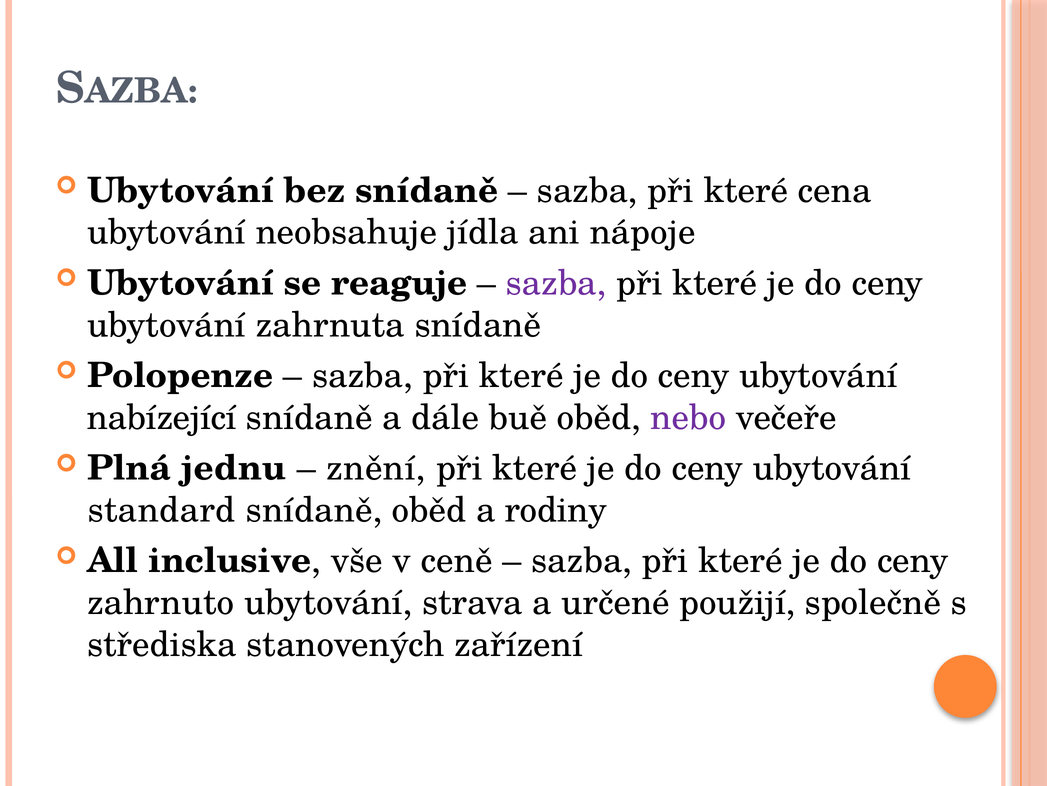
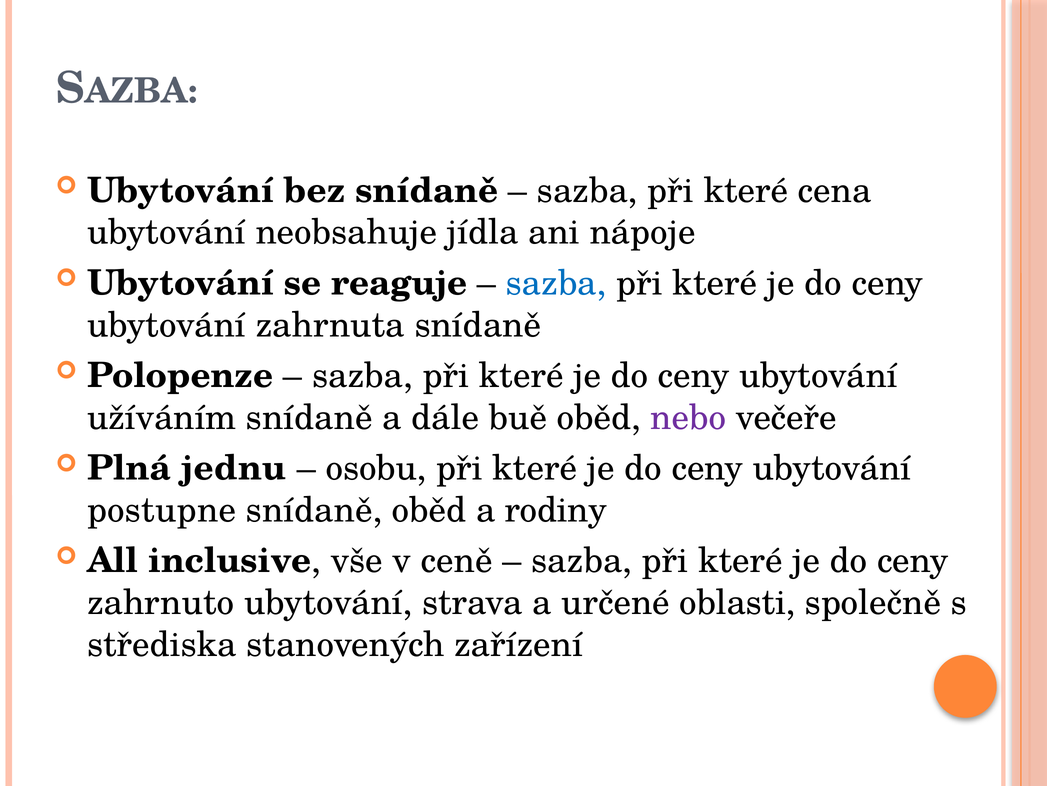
sazba colour: purple -> blue (556, 283)
nabízející: nabízející -> užíváním (162, 417)
znění: znění -> osobu (376, 468)
standard: standard -> postupne (162, 510)
použijí: použijí -> oblasti (737, 602)
